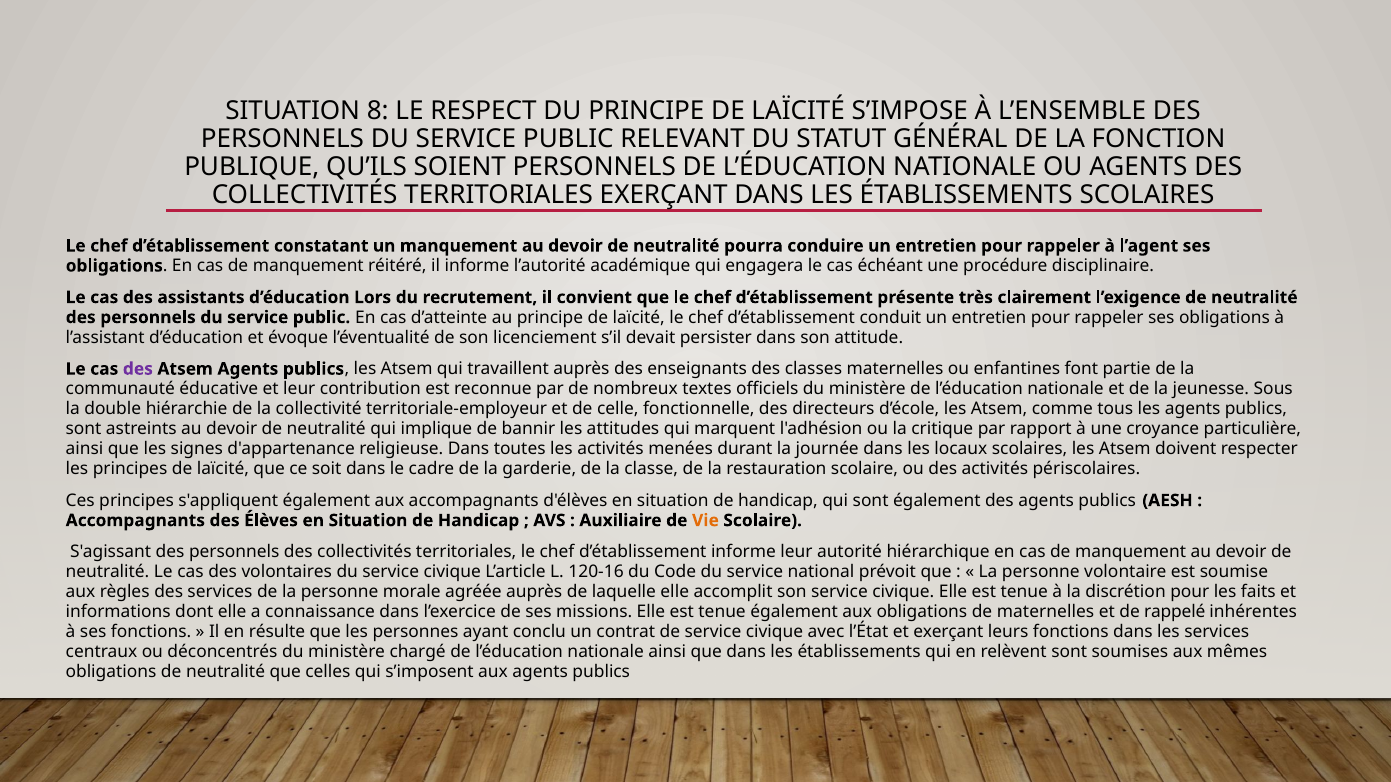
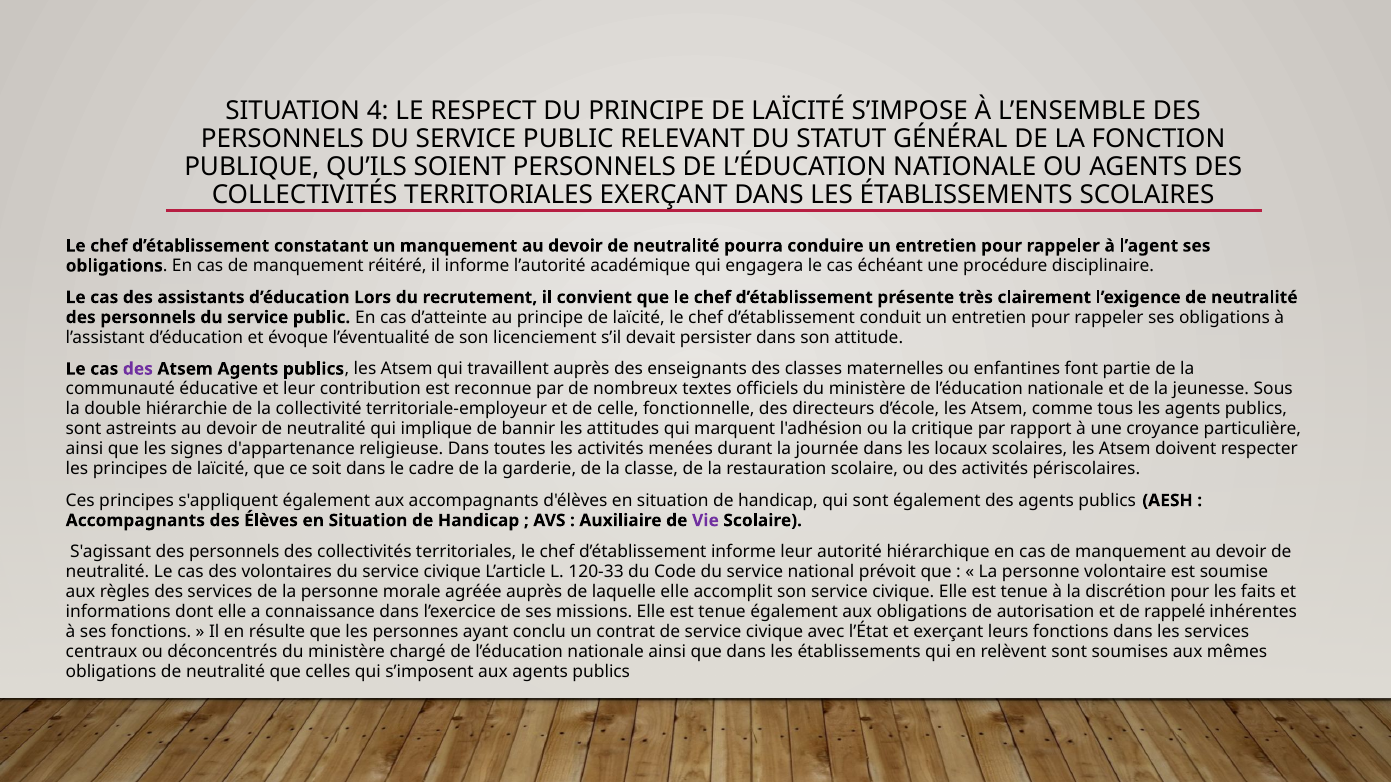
8: 8 -> 4 (378, 111)
Vie colour: orange -> purple (705, 521)
120-16: 120-16 -> 120-33 (596, 572)
de maternelles: maternelles -> autorisation (1046, 612)
